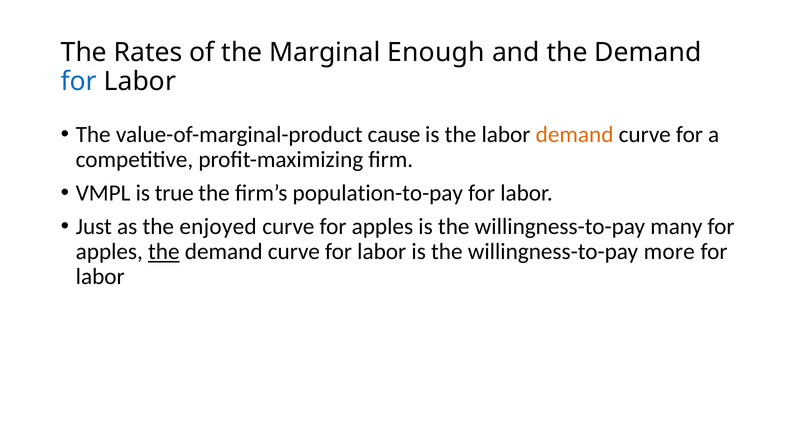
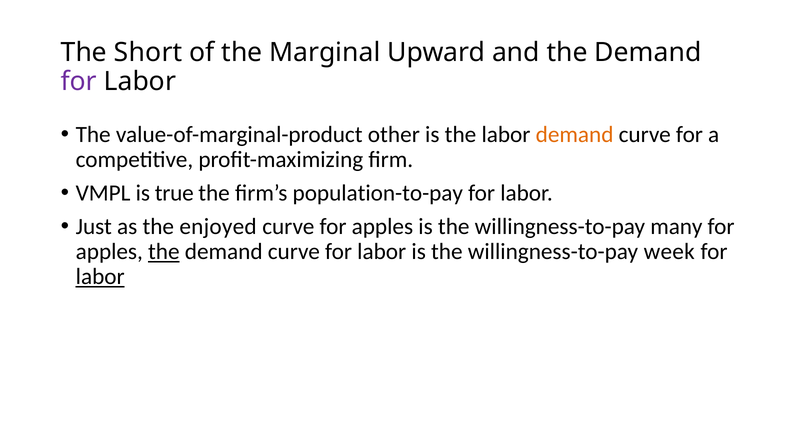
Rates: Rates -> Short (148, 53)
Enough: Enough -> Upward (436, 53)
for colour: blue -> purple (79, 81)
cause: cause -> other (394, 135)
more: more -> week (669, 252)
labor underline: none -> present (100, 277)
